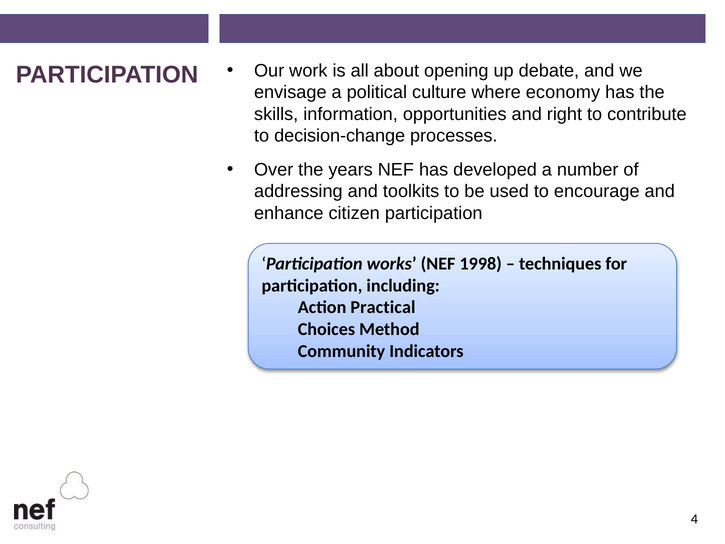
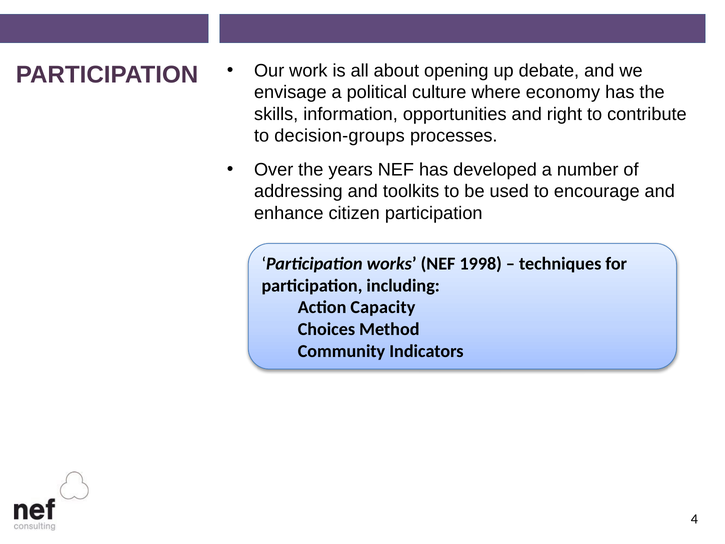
decision-change: decision-change -> decision-groups (339, 136)
Practical: Practical -> Capacity (383, 307)
